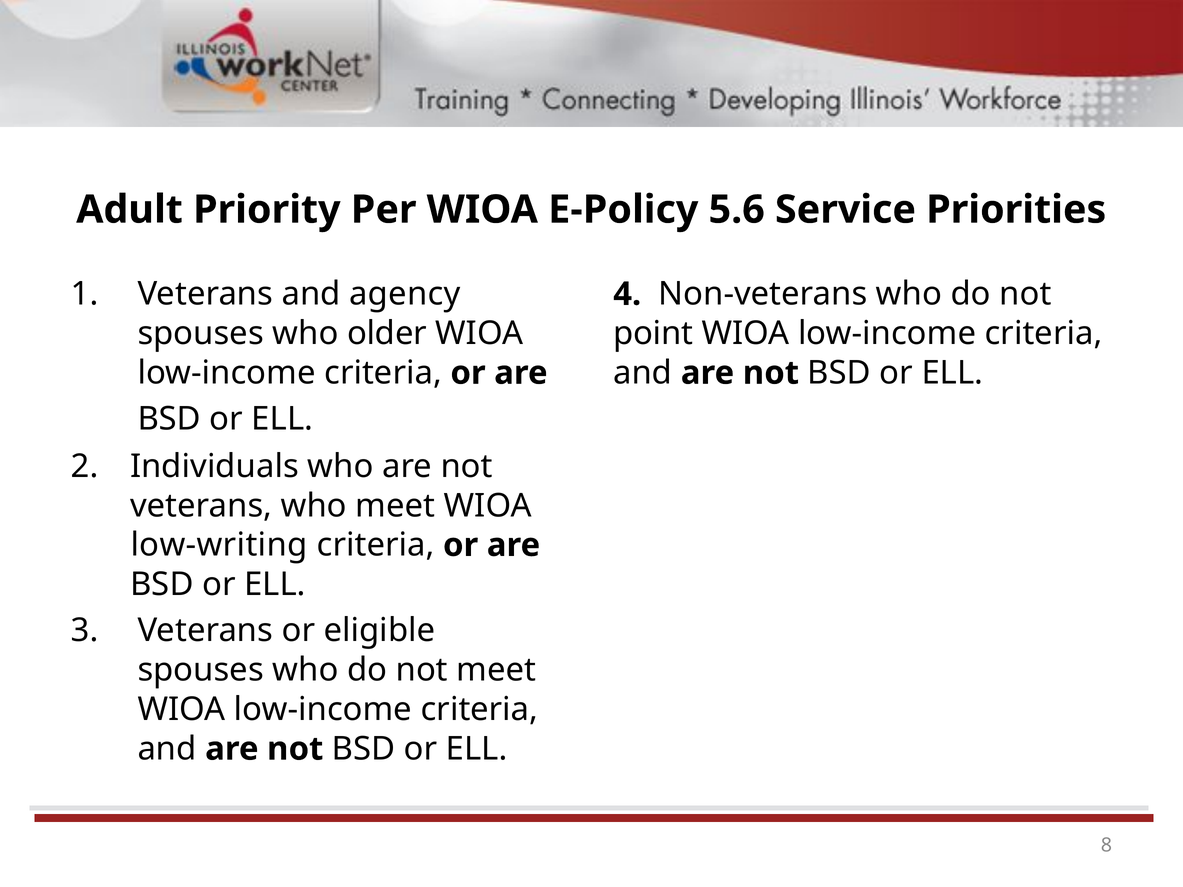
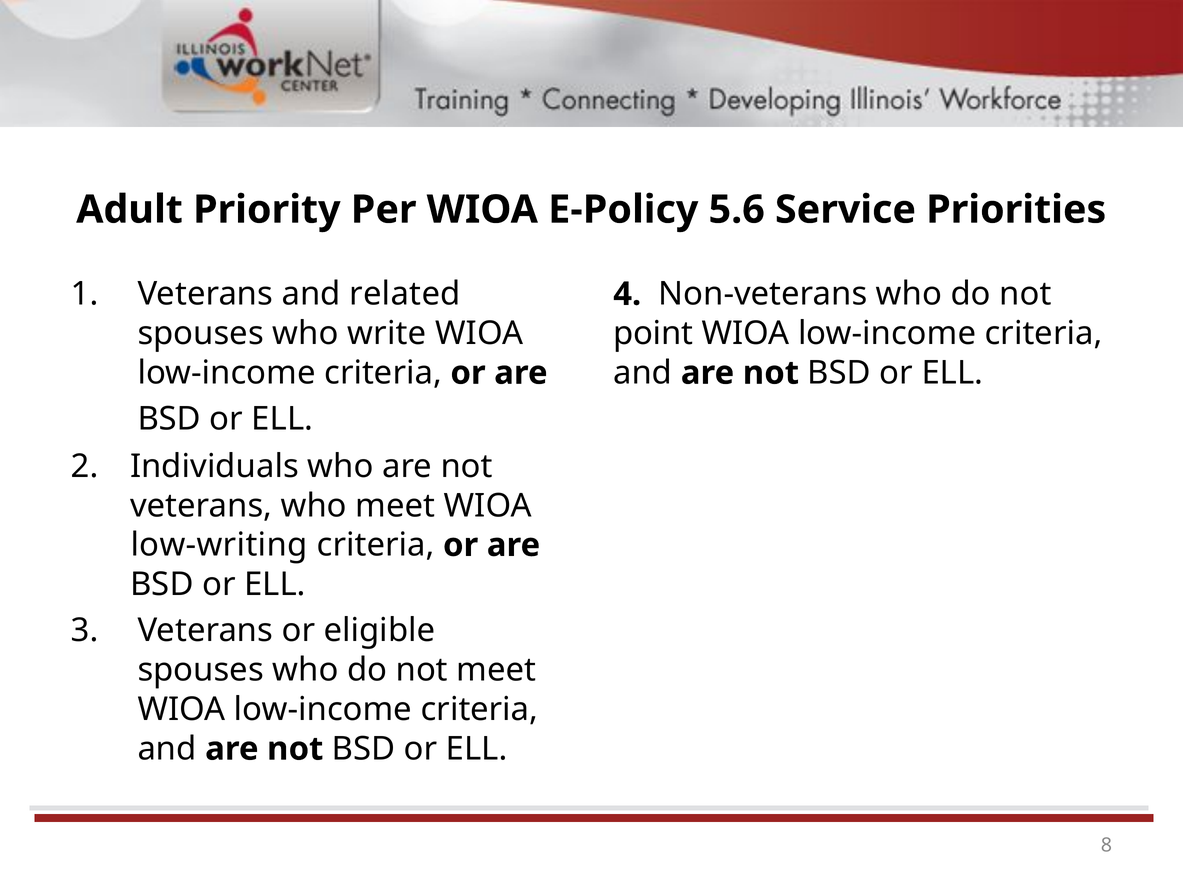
agency: agency -> related (405, 294)
older: older -> write (387, 334)
